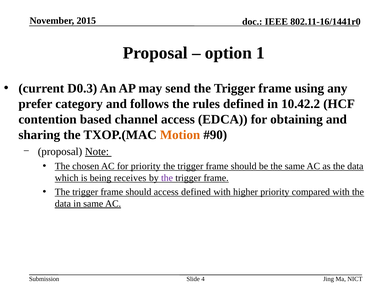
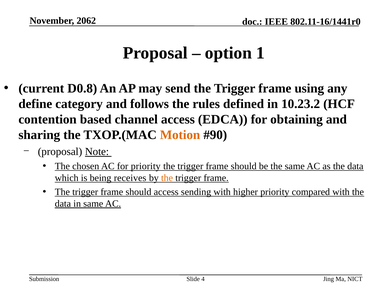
2015: 2015 -> 2062 (86, 21)
D0.3: D0.3 -> D0.8 (82, 88)
prefer: prefer -> define (35, 104)
10.42.2: 10.42.2 -> 10.23.2 (301, 104)
the colour: purple -> orange (167, 178)
access defined: defined -> sending (196, 192)
